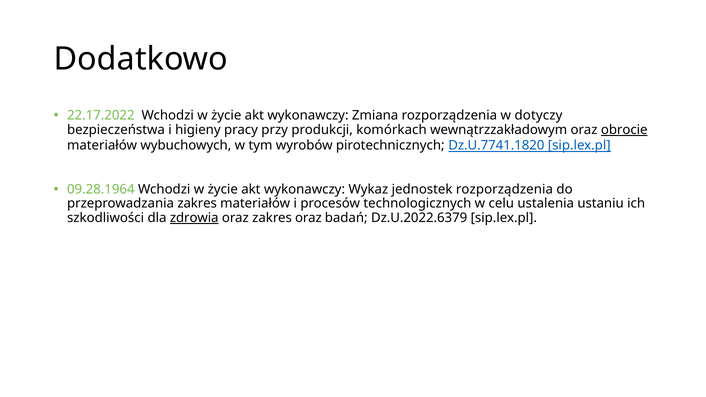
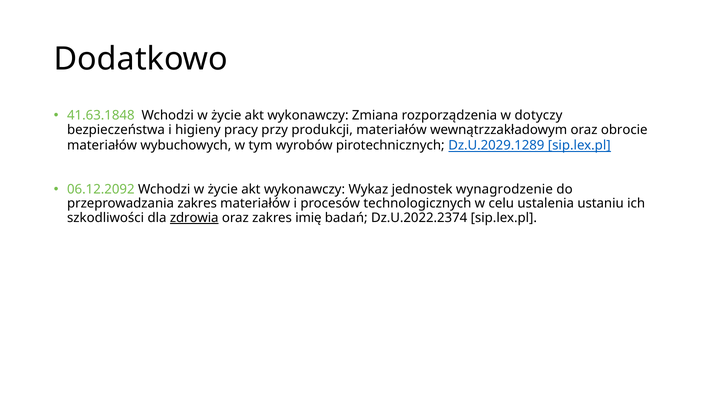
22.17.2022: 22.17.2022 -> 41.63.1848 (101, 115)
produkcji komórkach: komórkach -> materiałów (392, 130)
obrocie underline: present -> none (624, 130)
Dz.U.7741.1820: Dz.U.7741.1820 -> Dz.U.2029.1289 (496, 146)
09.28.1964: 09.28.1964 -> 06.12.2092 (101, 189)
jednostek rozporządzenia: rozporządzenia -> wynagrodzenie (504, 189)
zakres oraz: oraz -> imię (308, 218)
Dz.U.2022.6379: Dz.U.2022.6379 -> Dz.U.2022.2374 (419, 218)
